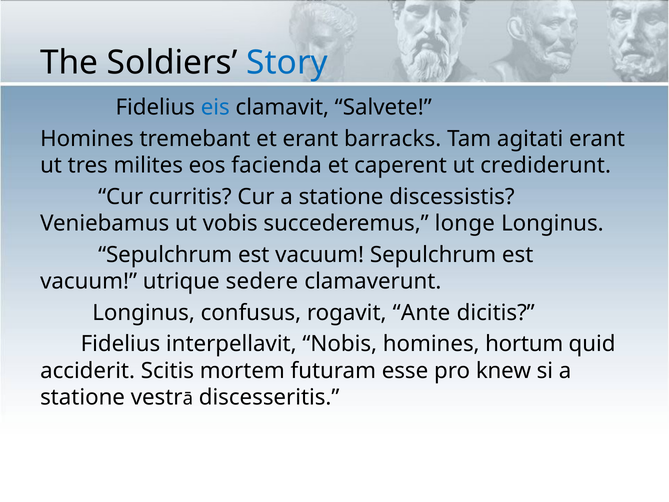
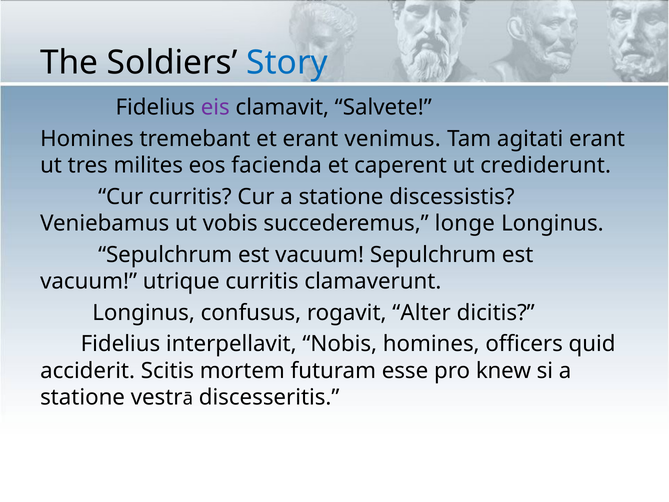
eis colour: blue -> purple (215, 108)
barracks: barracks -> venimus (393, 139)
utrique sedere: sedere -> curritis (262, 281)
Ante: Ante -> Alter (422, 313)
hortum: hortum -> officers (524, 344)
